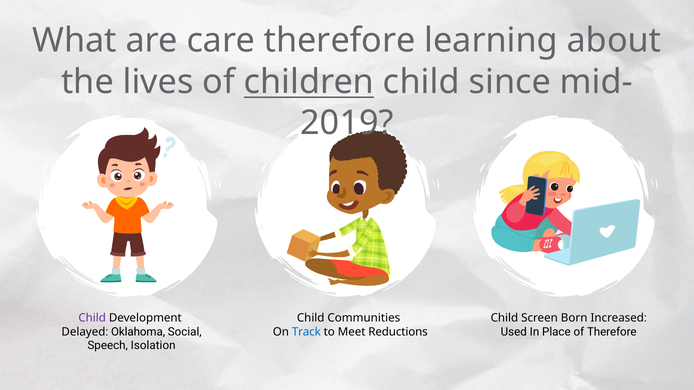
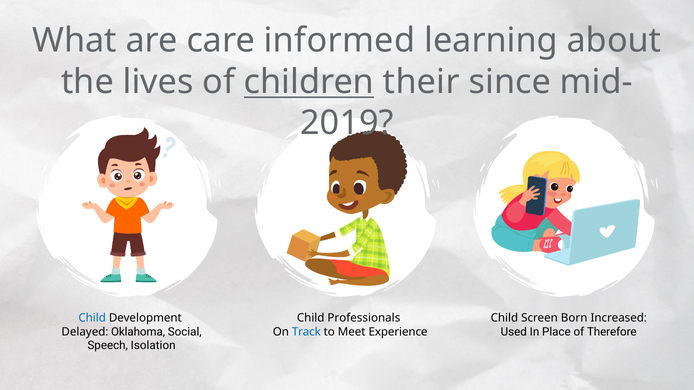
care therefore: therefore -> informed (339, 41)
child: child -> their (421, 82)
Child colour: purple -> blue (92, 318)
Communities: Communities -> Professionals (364, 318)
Reductions: Reductions -> Experience (398, 332)
